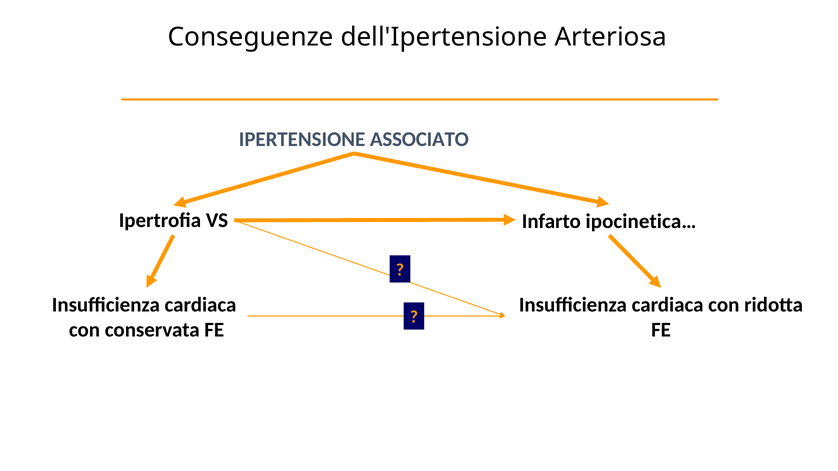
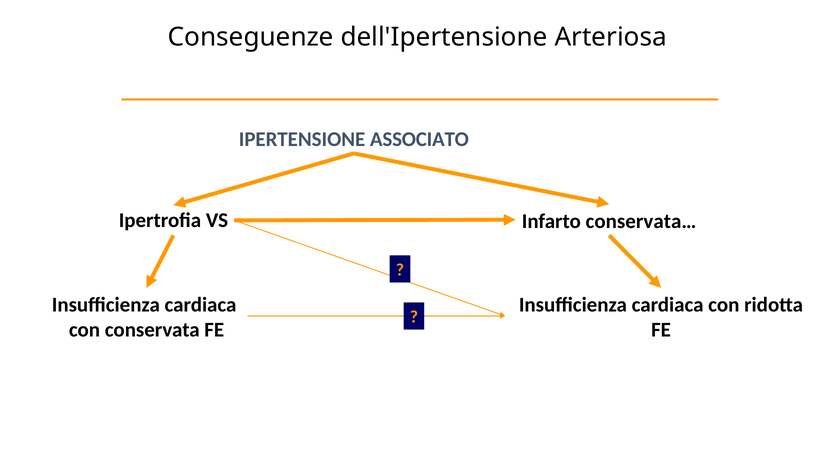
ipocinetica…: ipocinetica… -> conservata… (641, 221)
